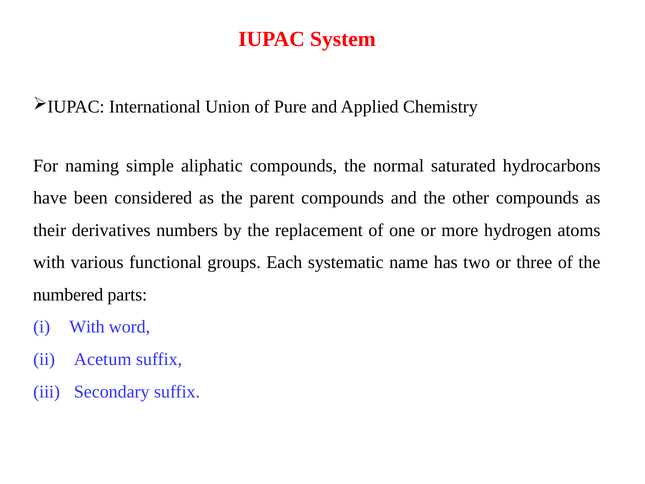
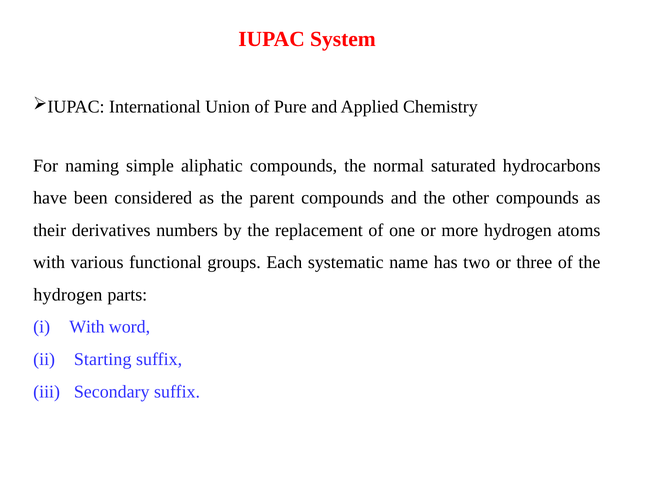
numbered: numbered -> hydrogen (68, 295)
Acetum: Acetum -> Starting (103, 359)
